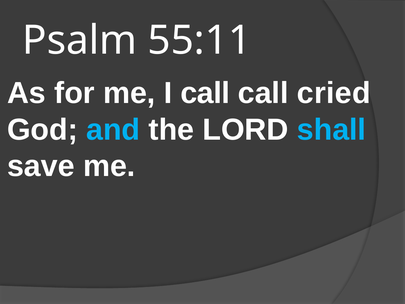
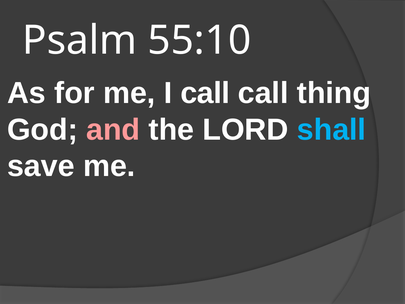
55:11: 55:11 -> 55:10 (199, 40)
cried: cried -> thing (334, 93)
and colour: light blue -> pink (113, 130)
